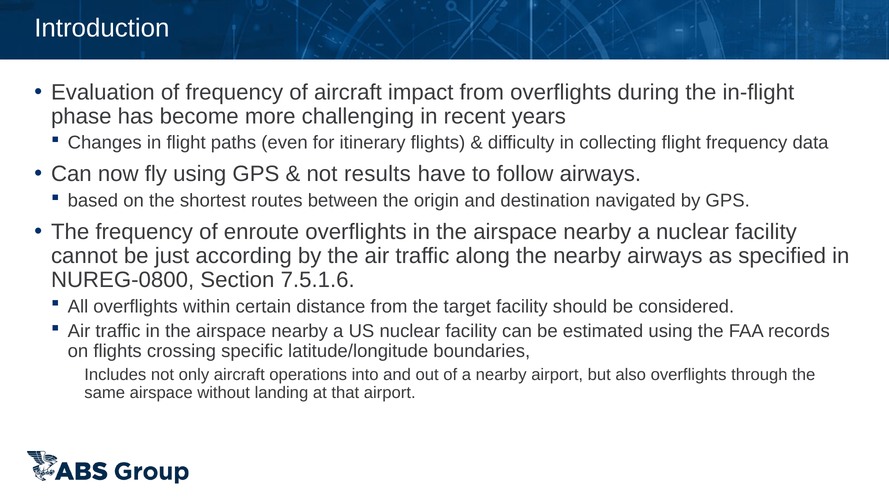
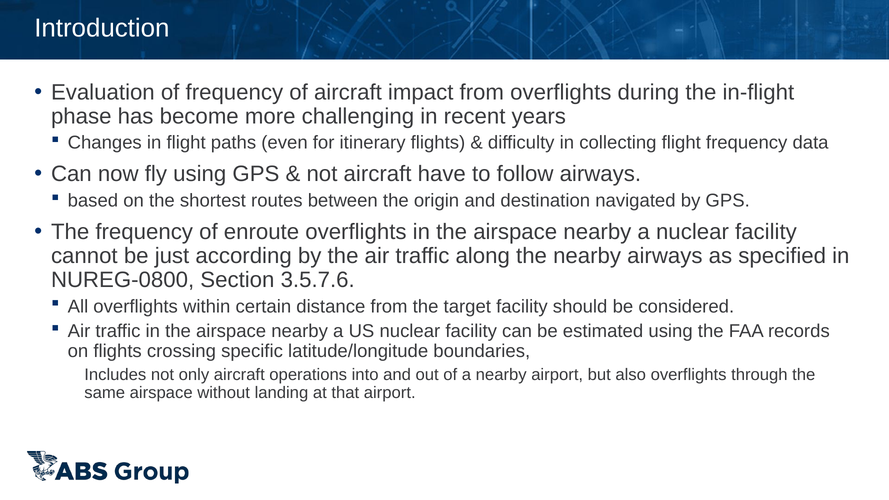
not results: results -> aircraft (378, 174)
7.5.1.6: 7.5.1.6 -> 3.5.7.6 (318, 280)
